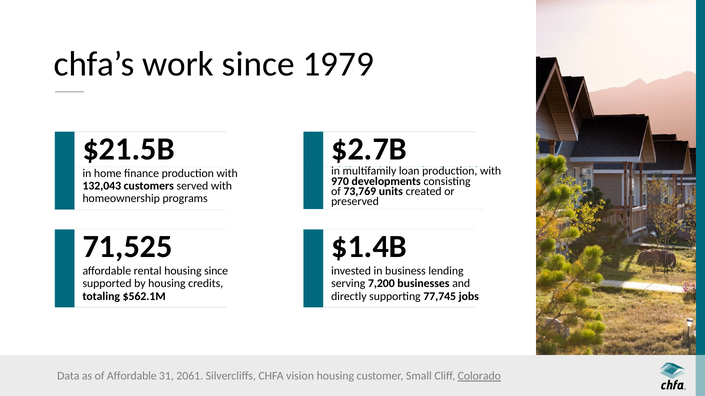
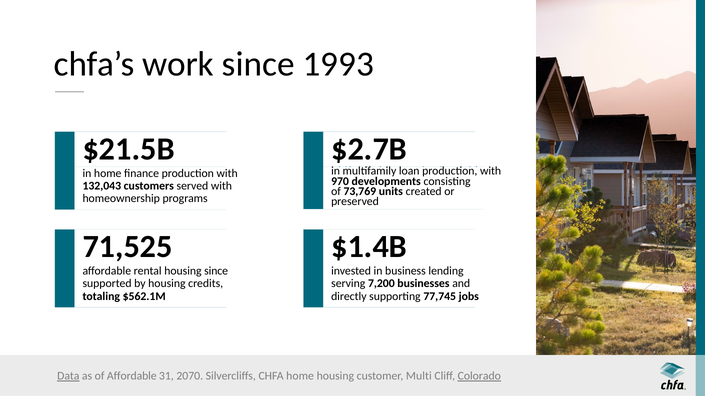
1979: 1979 -> 1993 (338, 64)
Data underline: none -> present (68, 376)
2061: 2061 -> 2070 (190, 376)
CHFA vision: vision -> home (300, 376)
Small: Small -> Multi (419, 376)
